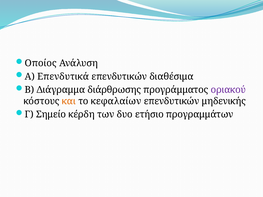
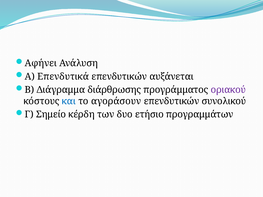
Οποίος: Οποίος -> Αφήνει (41, 63)
διαθέσιμα: διαθέσιμα -> αυξάνεται (172, 77)
και colour: orange -> blue (69, 101)
κεφαλαίων: κεφαλαίων -> αγοράσουν (116, 101)
μηδενικής: μηδενικής -> συνολικού (224, 101)
